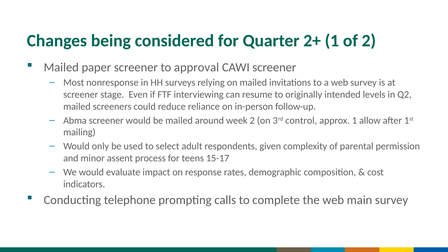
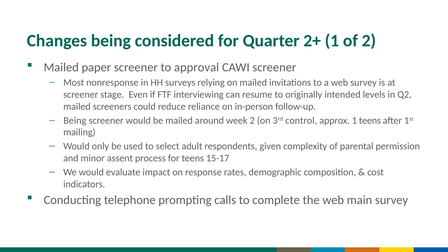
Abma: Abma -> Being (75, 120)
1 allow: allow -> teens (370, 120)
